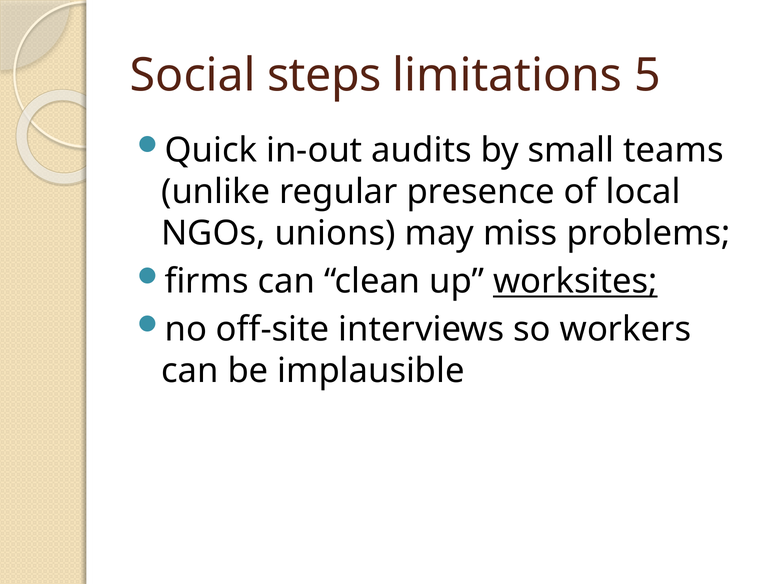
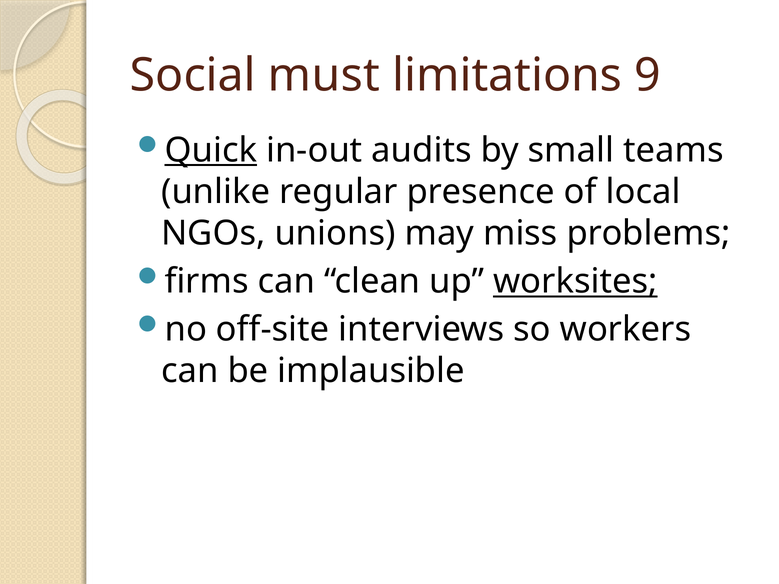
steps: steps -> must (324, 75)
5: 5 -> 9 (648, 75)
Quick underline: none -> present (211, 150)
